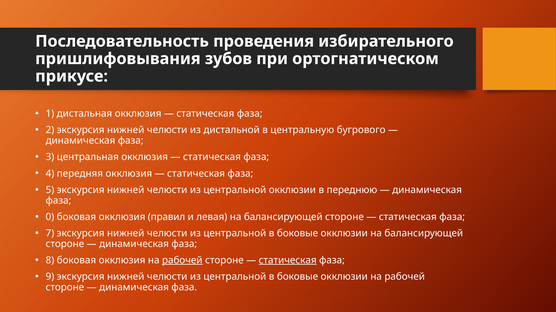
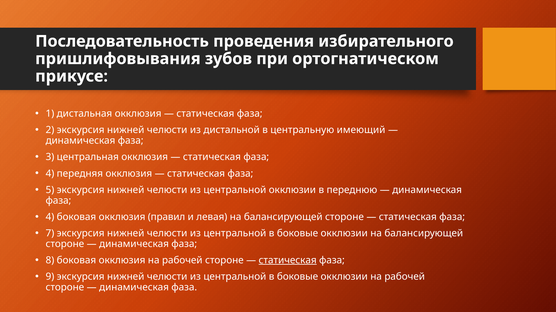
бугрового: бугрового -> имеющий (361, 130)
0: 0 -> 4 (50, 217)
рабочей underline: present -> none (182, 261)
